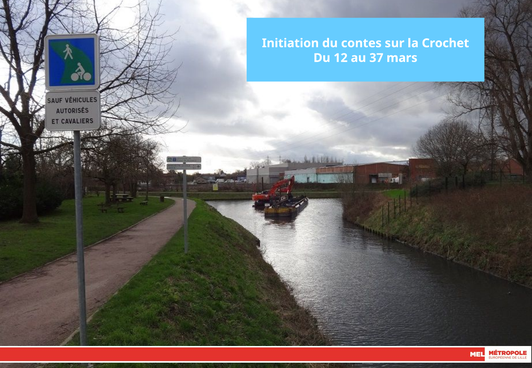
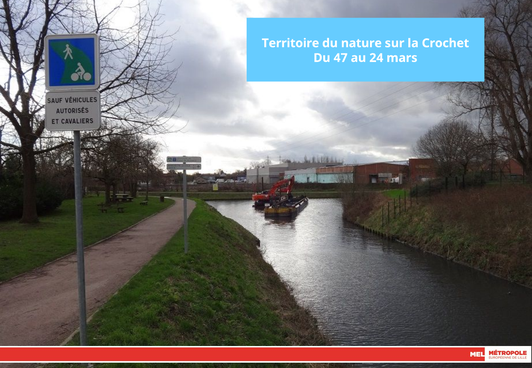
Initiation: Initiation -> Territoire (290, 43)
contes: contes -> nature (361, 43)
12: 12 -> 47 (341, 58)
37: 37 -> 24 (376, 58)
